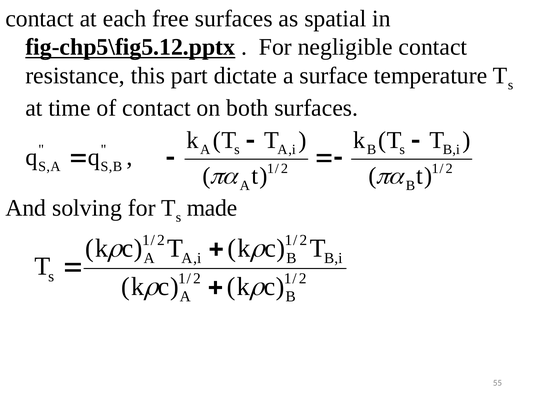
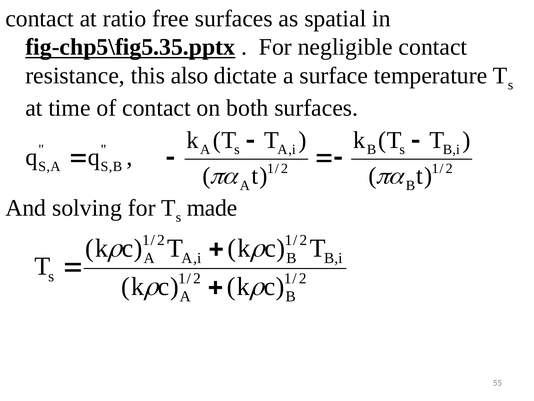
each: each -> ratio (125, 19)
fig-chp5\fig5.12.pptx: fig-chp5\fig5.12.pptx -> fig-chp5\fig5.35.pptx (130, 47)
part: part -> also (190, 76)
